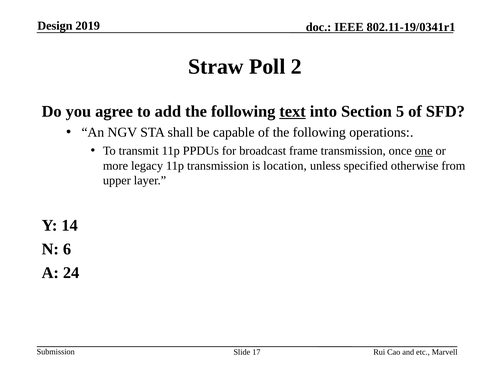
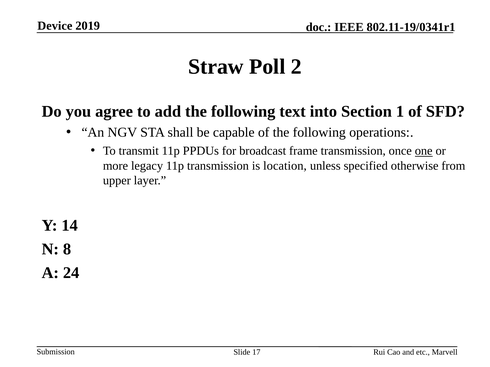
Design: Design -> Device (55, 26)
text underline: present -> none (293, 111)
5: 5 -> 1 (400, 111)
6: 6 -> 8 (67, 249)
